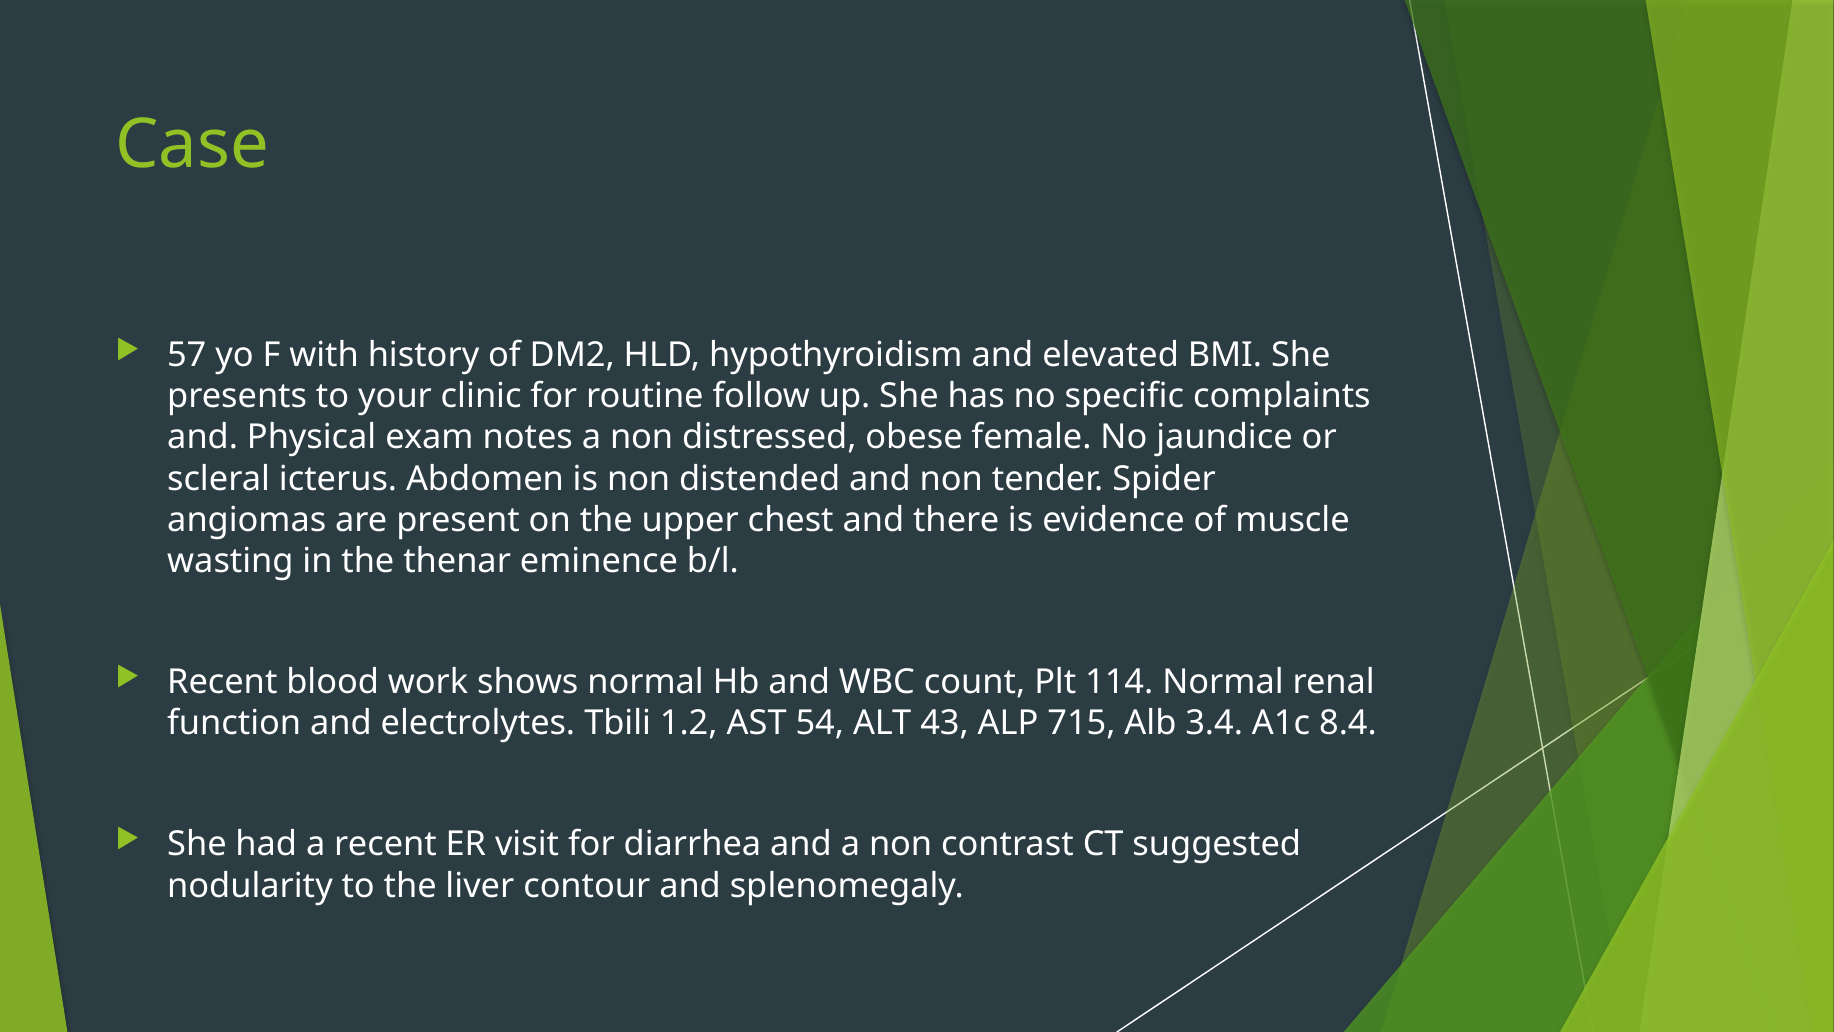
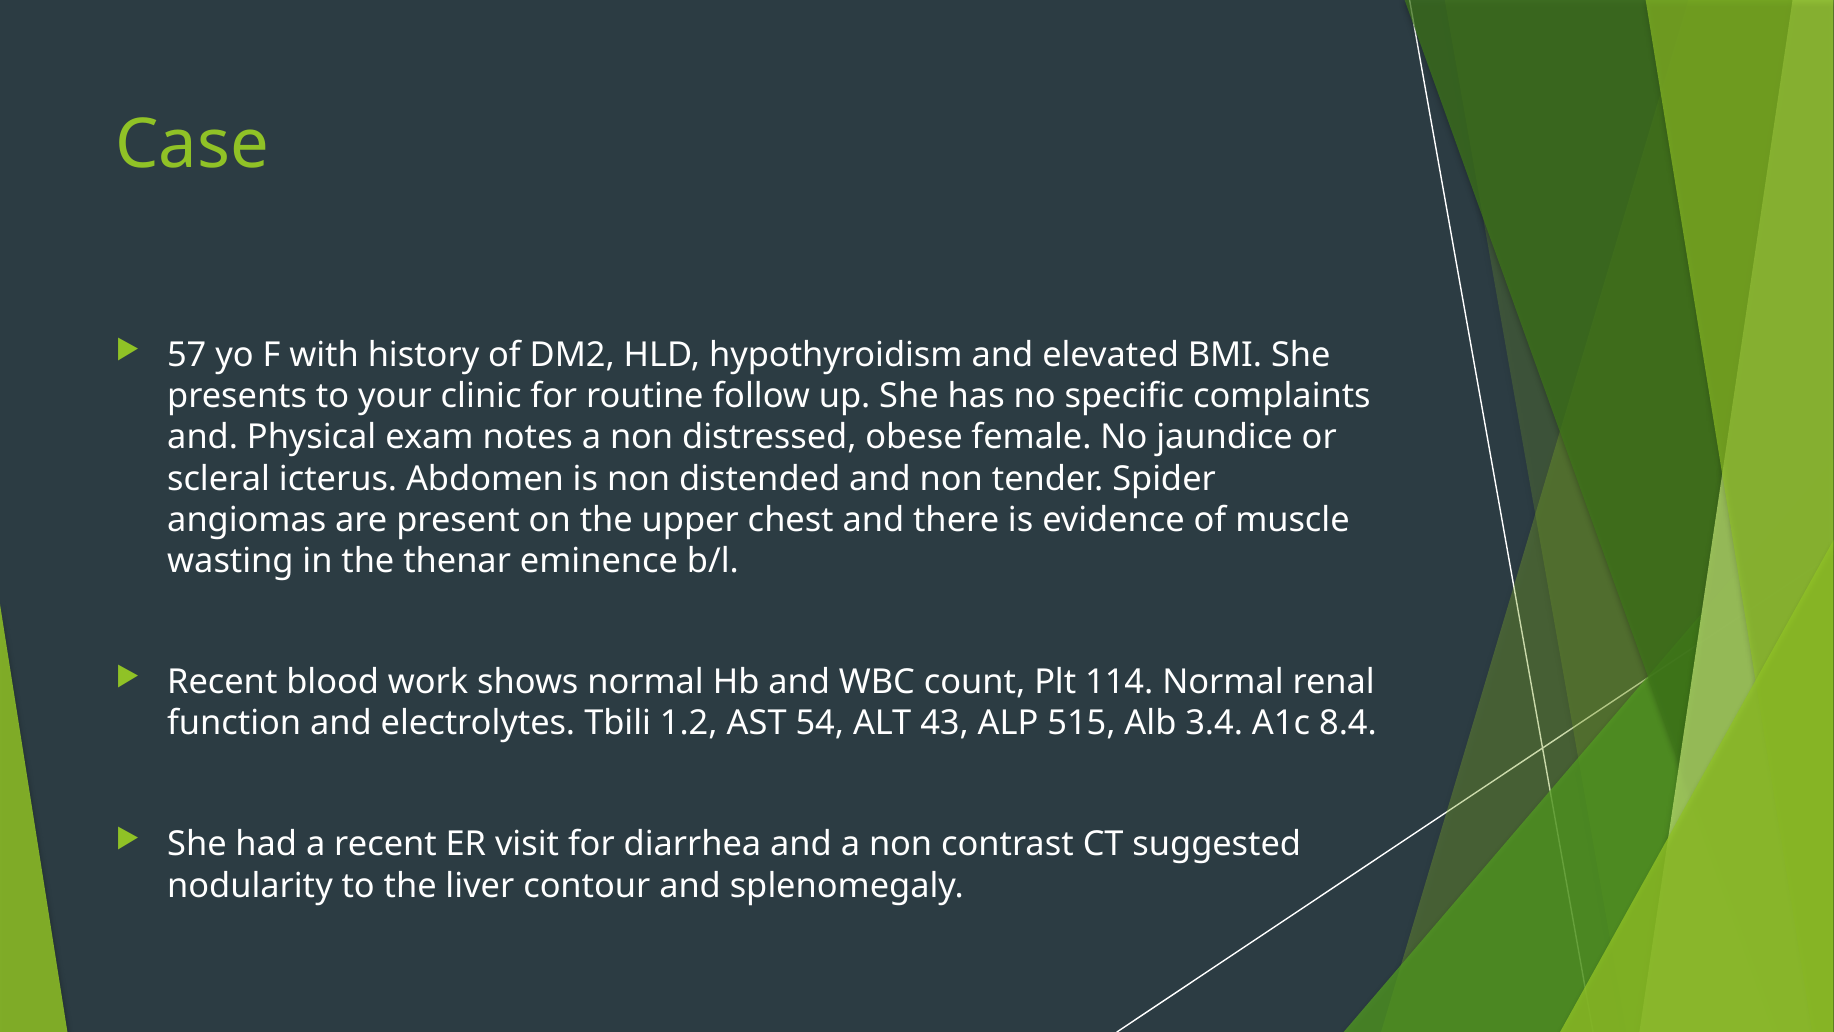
715: 715 -> 515 (1081, 723)
